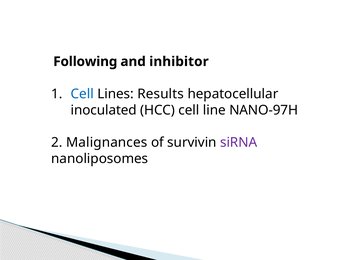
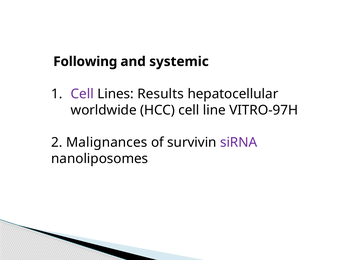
inhibitor: inhibitor -> systemic (179, 62)
Cell colour: blue -> purple (82, 94)
inoculated: inoculated -> worldwide (104, 110)
NANO-97H: NANO-97H -> VITRO-97H (264, 110)
